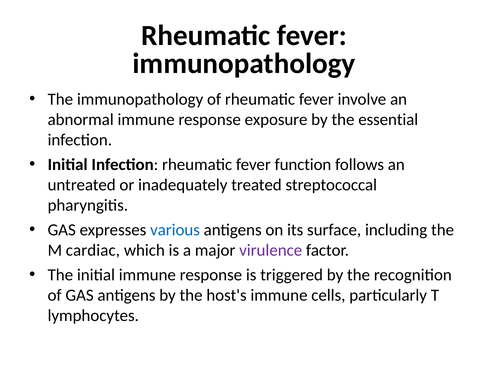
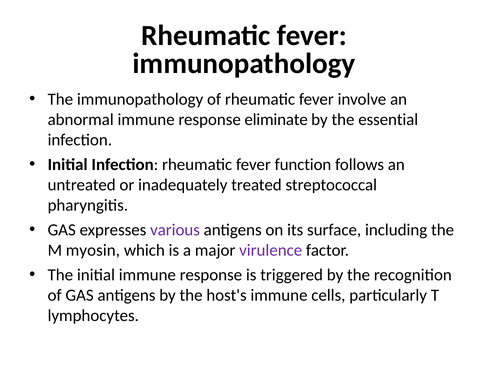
exposure: exposure -> eliminate (276, 120)
various colour: blue -> purple (175, 230)
cardiac: cardiac -> myosin (93, 250)
